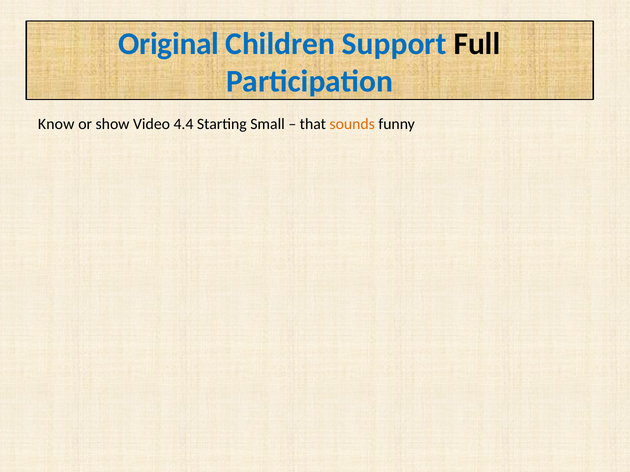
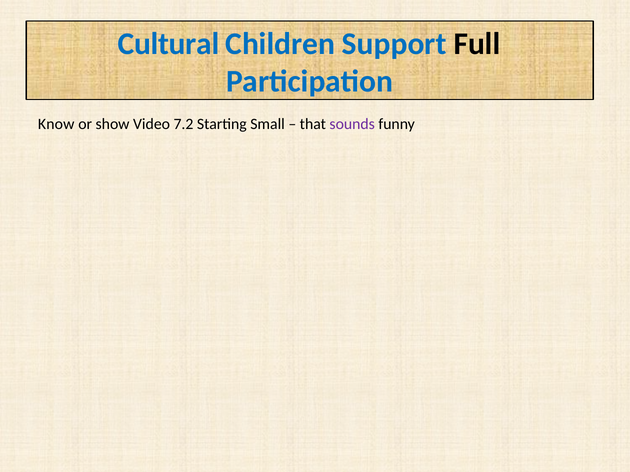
Original: Original -> Cultural (169, 44)
4.4: 4.4 -> 7.2 (183, 124)
sounds colour: orange -> purple (352, 124)
